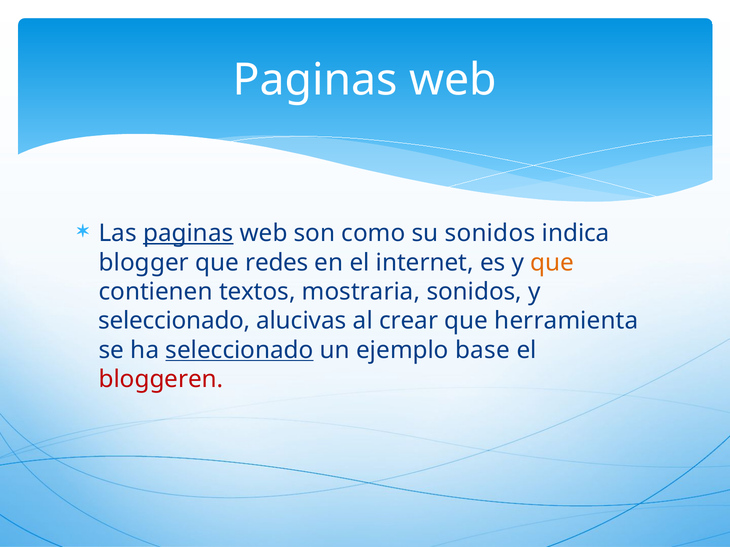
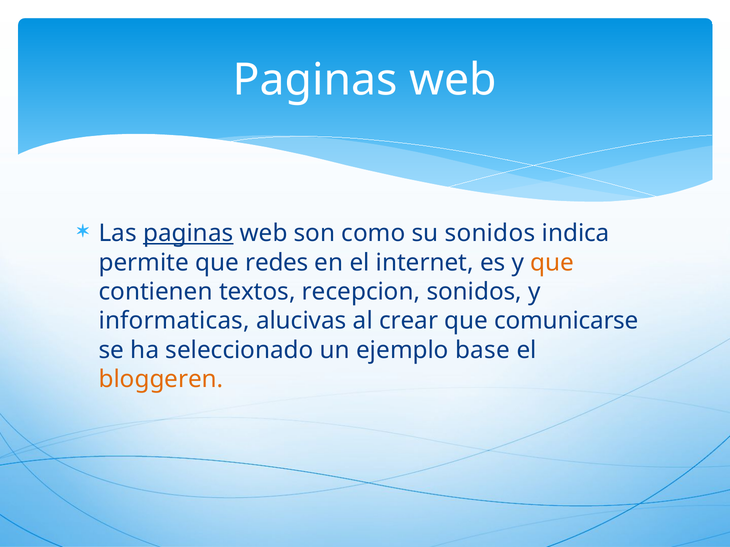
blogger: blogger -> permite (144, 263)
mostraria: mostraria -> recepcion (361, 292)
seleccionado: seleccionado -> informaticas (174, 321)
herramienta: herramienta -> comunicarse (567, 321)
seleccionado underline: present -> none (240, 350)
bloggeren colour: red -> orange (161, 380)
